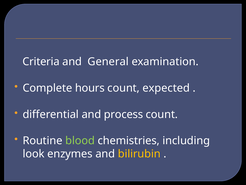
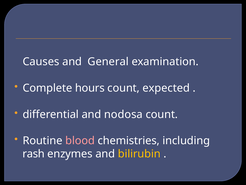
Criteria: Criteria -> Causes (41, 62)
process: process -> nodosa (123, 114)
blood colour: light green -> pink (80, 140)
look: look -> rash (34, 153)
